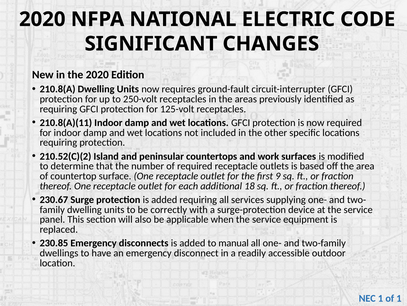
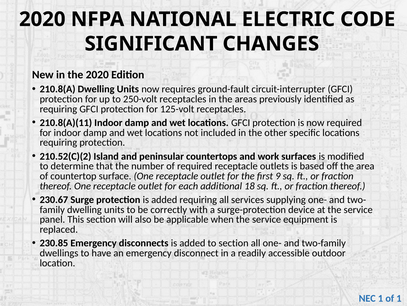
to manual: manual -> section (234, 243)
